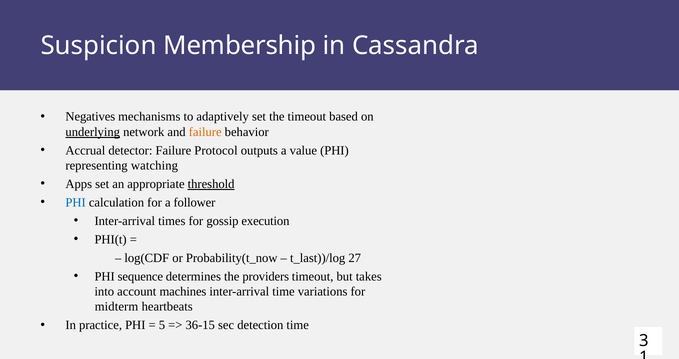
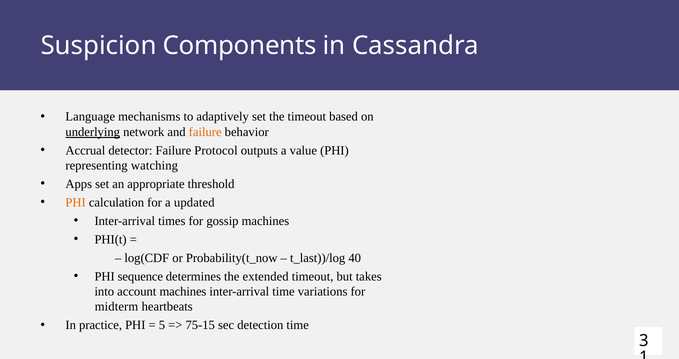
Membership: Membership -> Components (240, 46)
Negatives: Negatives -> Language (90, 117)
threshold underline: present -> none (211, 184)
PHI colour: blue -> orange (76, 202)
follower: follower -> updated (194, 202)
gossip execution: execution -> machines (265, 221)
27: 27 -> 40 (355, 258)
providers: providers -> extended (266, 276)
36-15: 36-15 -> 75-15 (200, 325)
